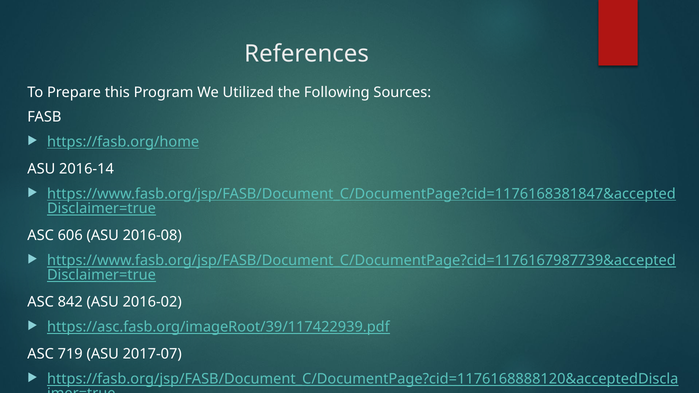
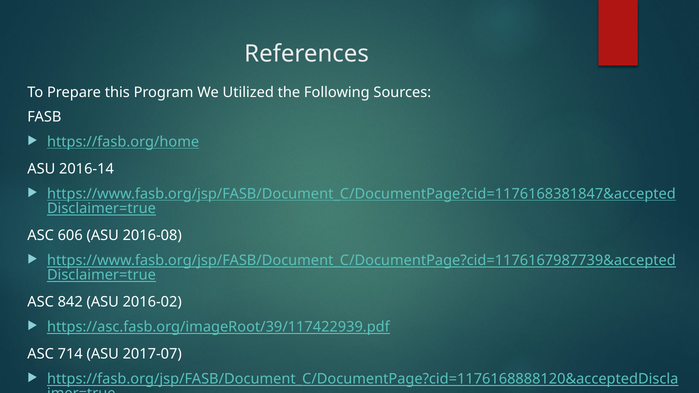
719: 719 -> 714 (70, 354)
